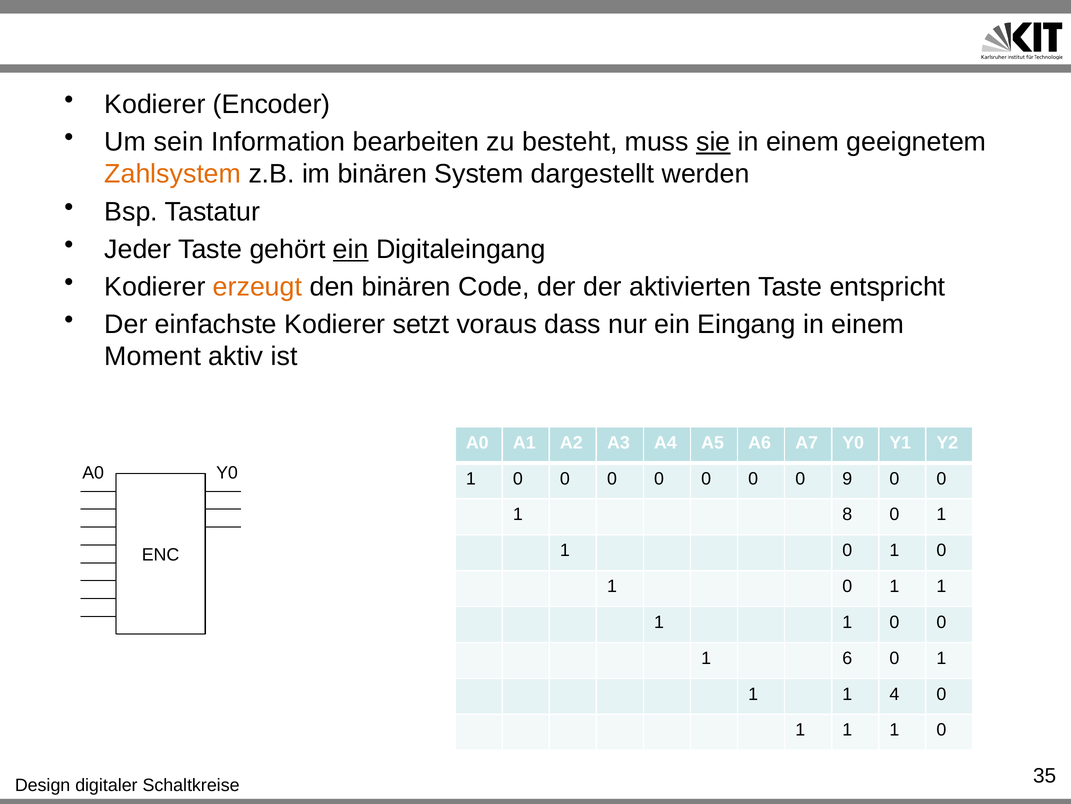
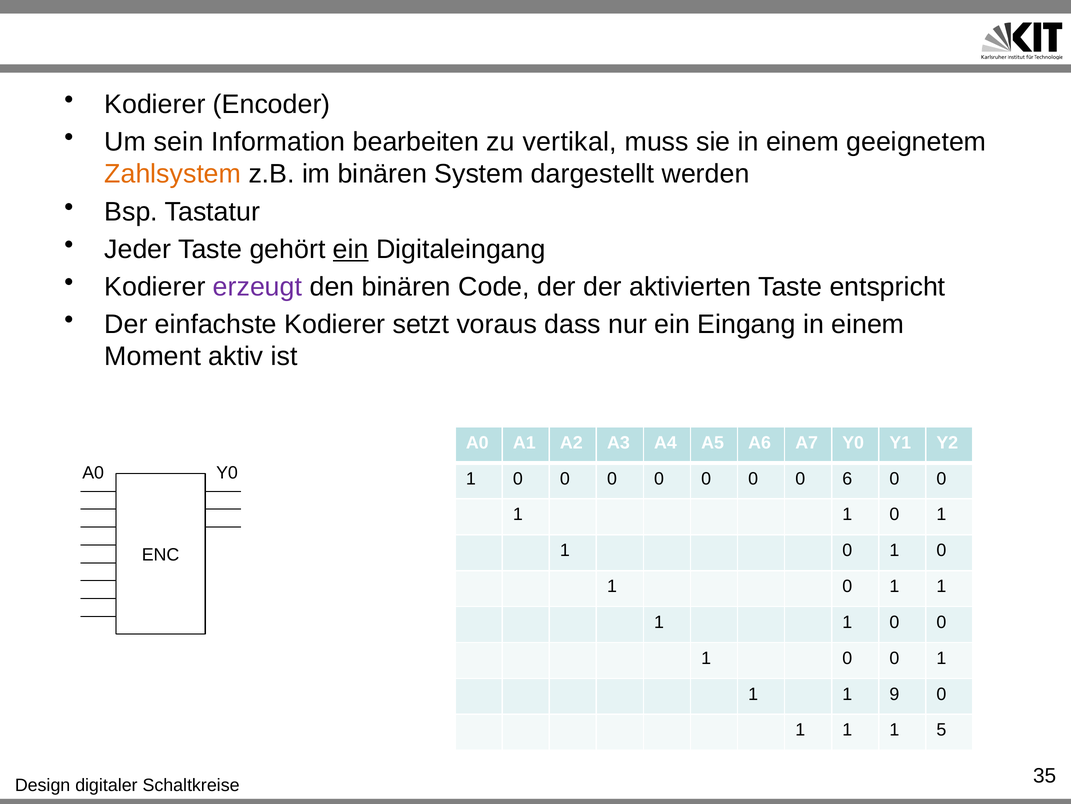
besteht: besteht -> vertikal (570, 142)
sie underline: present -> none (713, 142)
erzeugt colour: orange -> purple (258, 286)
9: 9 -> 6 (847, 478)
8: 8 -> 1 (847, 514)
6: 6 -> 0 (847, 658)
4: 4 -> 9 (894, 694)
0: 0 -> 5 (941, 729)
